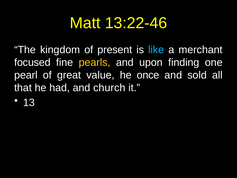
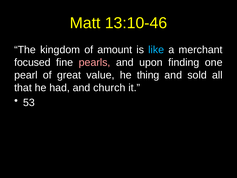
13:22-46: 13:22-46 -> 13:10-46 (136, 23)
present: present -> amount (115, 50)
pearls colour: yellow -> pink (95, 62)
once: once -> thing (148, 75)
13: 13 -> 53 (29, 102)
